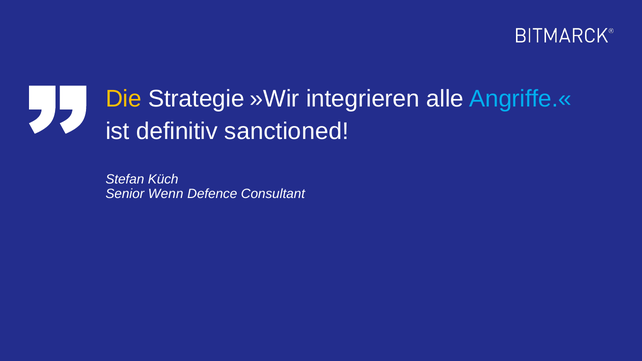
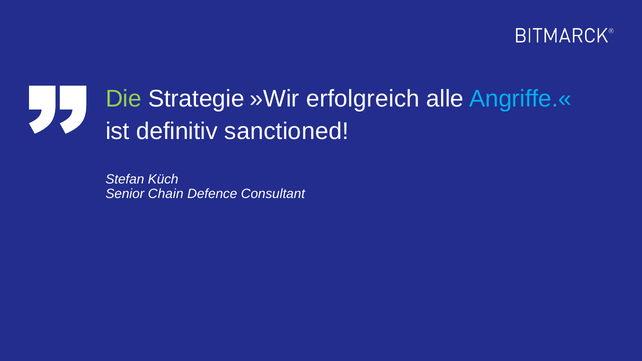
Die colour: yellow -> light green (124, 99)
integrieren: integrieren -> erfolgreich (363, 99)
Wenn: Wenn -> Chain (166, 194)
